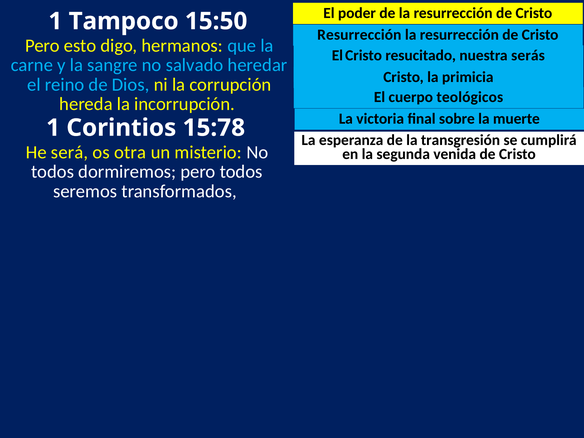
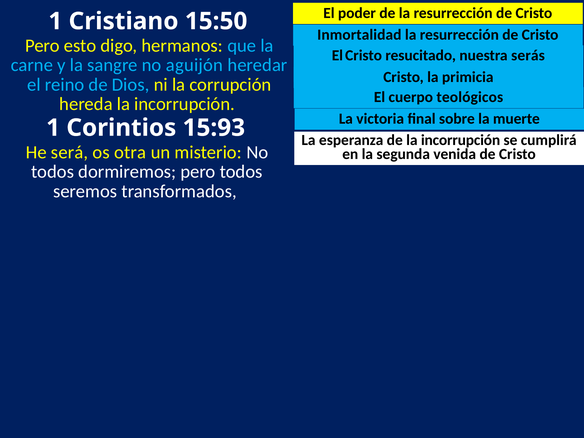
Tampoco: Tampoco -> Cristiano (124, 21)
Resurrección: Resurrección -> Inmortalidad (359, 35)
salvado: salvado -> aguijón (194, 65)
15:78: 15:78 -> 15:93 (214, 128)
de la transgresión: transgresión -> incorrupción (461, 140)
